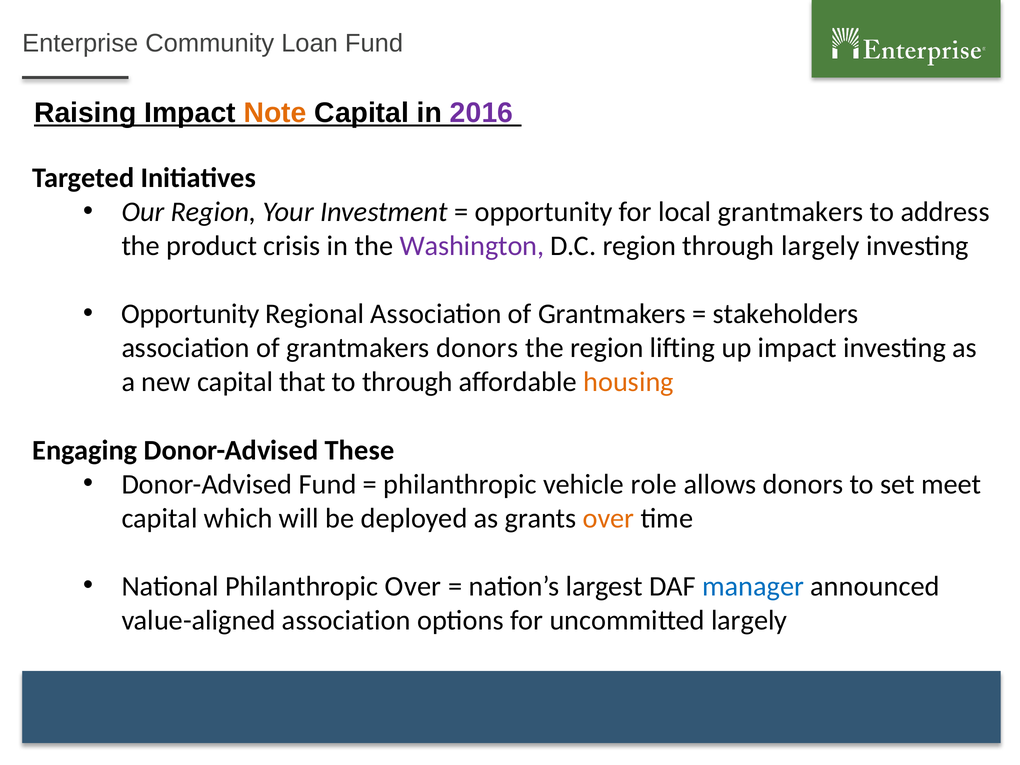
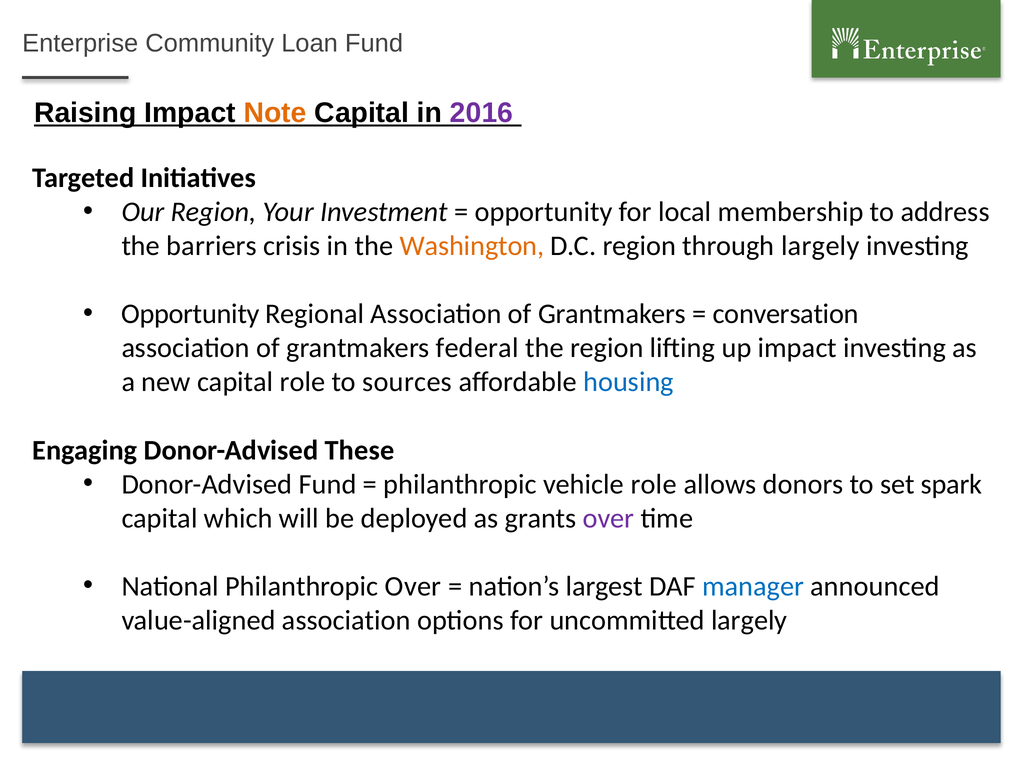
local grantmakers: grantmakers -> membership (791, 212)
product: product -> barriers (212, 246)
Washington colour: purple -> orange (472, 246)
stakeholders: stakeholders -> conversation (786, 314)
grantmakers donors: donors -> federal (477, 348)
capital that: that -> role (302, 382)
to through: through -> sources (407, 382)
housing colour: orange -> blue (628, 382)
meet: meet -> spark (951, 484)
over colour: orange -> purple (609, 518)
